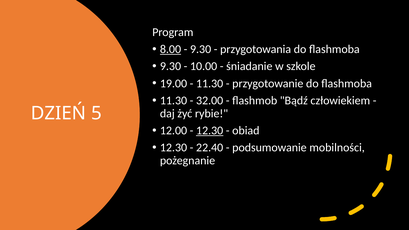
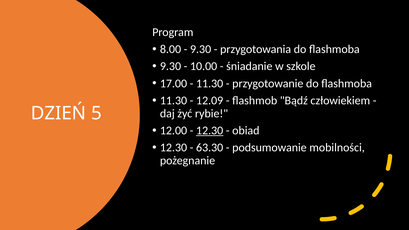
8.00 underline: present -> none (170, 49)
19.00: 19.00 -> 17.00 (173, 83)
32.00: 32.00 -> 12.09 (210, 101)
22.40: 22.40 -> 63.30 (210, 148)
